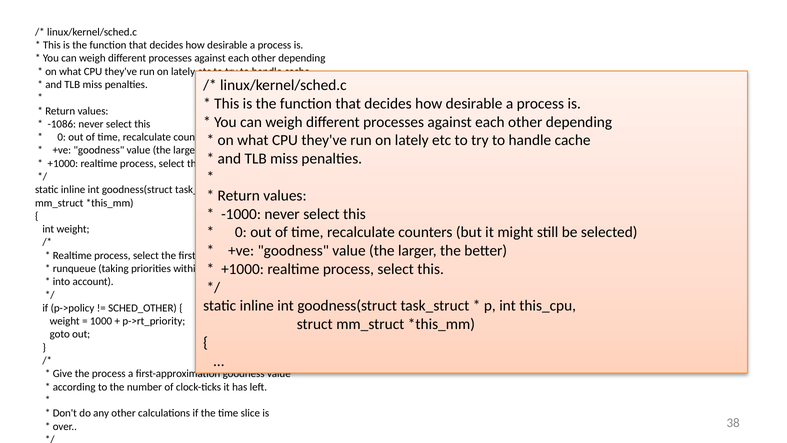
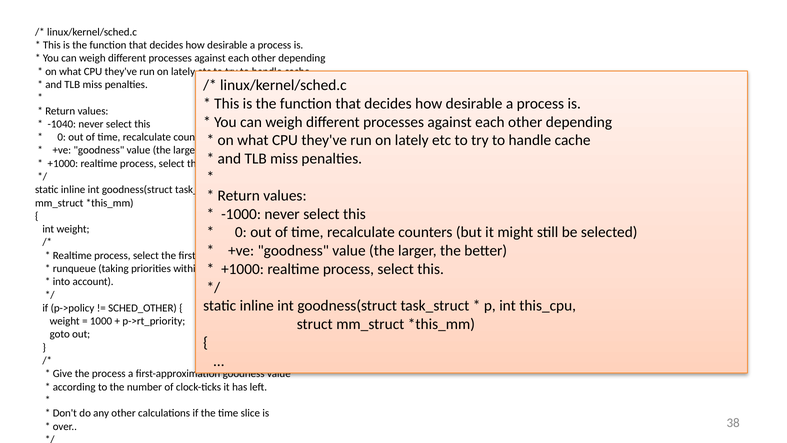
-1086: -1086 -> -1040 (62, 124)
